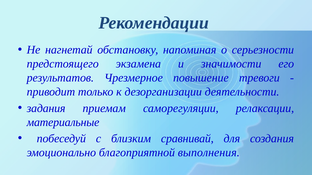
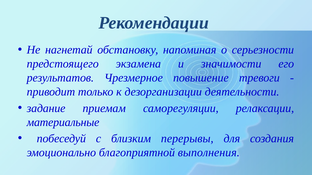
задания: задания -> задание (46, 108)
сравнивай: сравнивай -> перерывы (187, 139)
